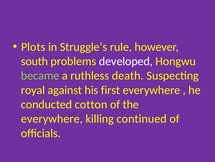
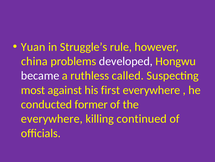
Plots: Plots -> Yuan (33, 47)
south: south -> china (34, 61)
became colour: light green -> white (40, 75)
death: death -> called (128, 75)
royal: royal -> most (33, 90)
cotton: cotton -> former (91, 104)
